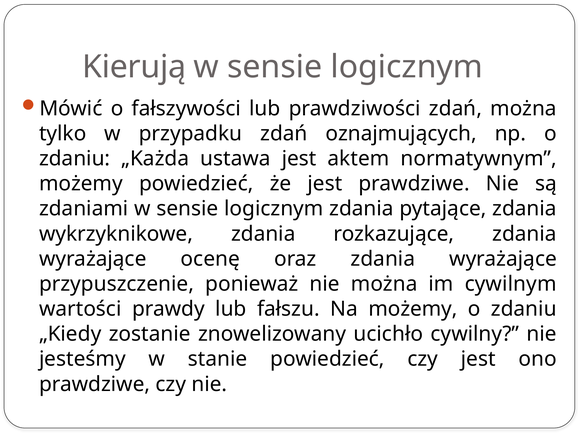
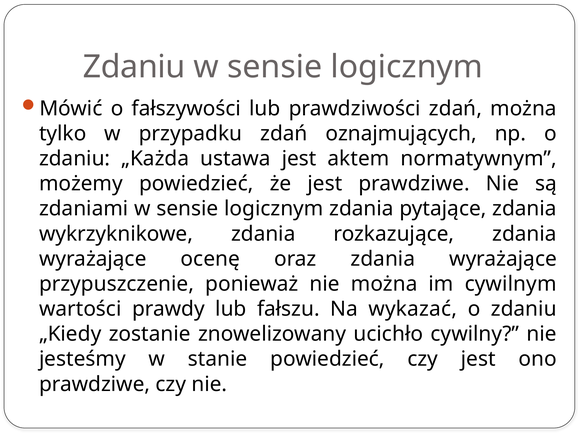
Kierują: Kierują -> Zdaniu (134, 67)
Na możemy: możemy -> wykazać (413, 309)
